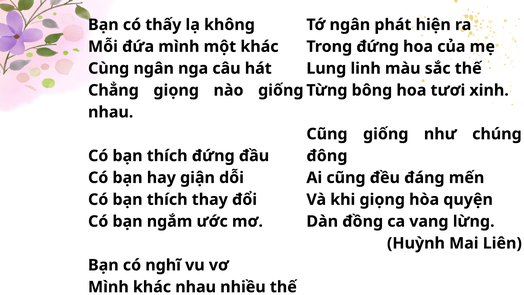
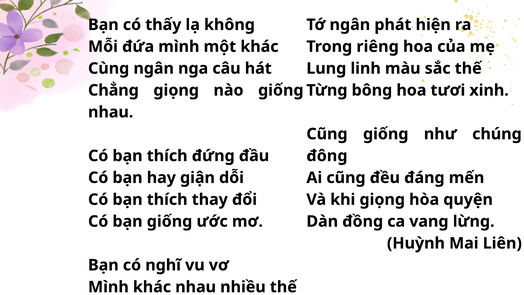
đứng: đứng -> riêng (378, 47)
bạn ngắm: ngắm -> giống (170, 221)
